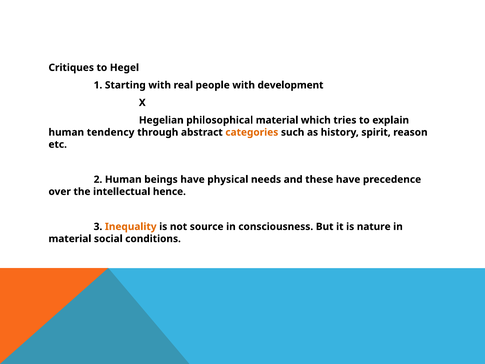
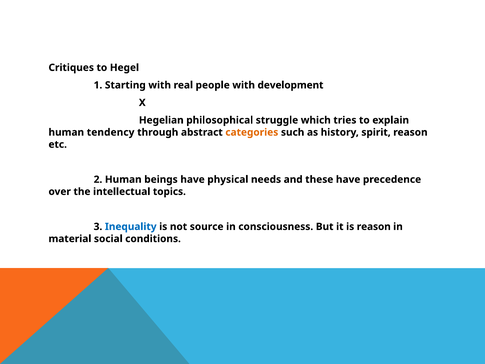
philosophical material: material -> struggle (277, 120)
hence: hence -> topics (169, 191)
Inequality colour: orange -> blue (131, 227)
is nature: nature -> reason (374, 227)
